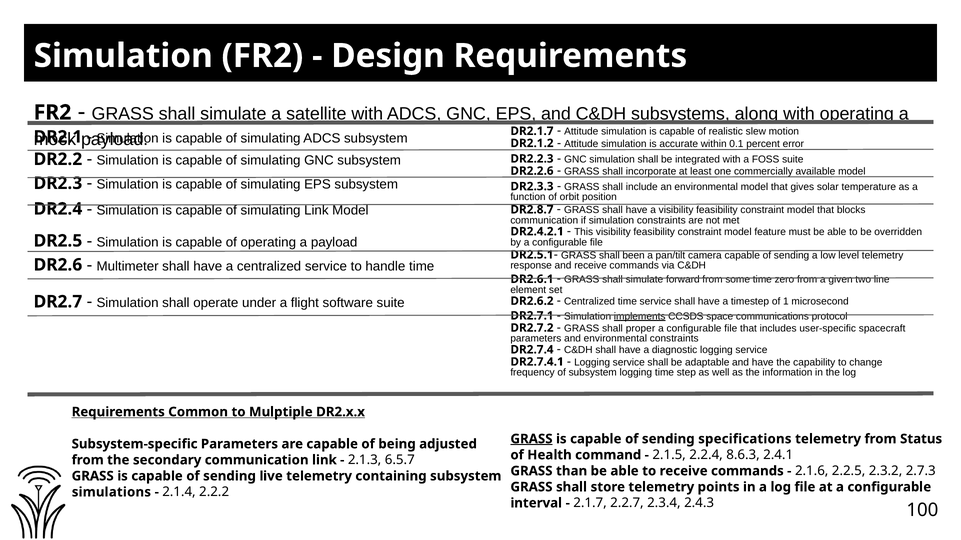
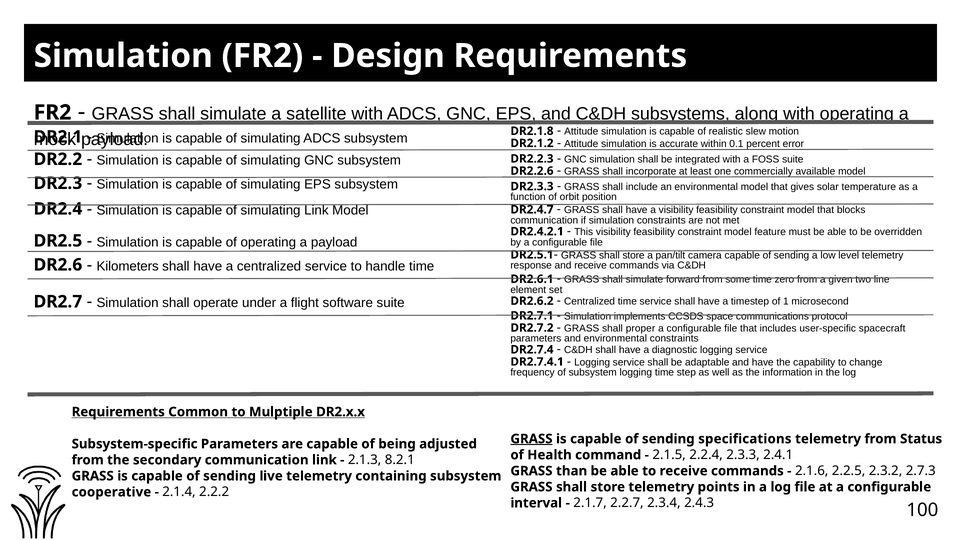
DR2.1.7: DR2.1.7 -> DR2.1.8 (532, 131)
DR2.8.7: DR2.8.7 -> DR2.4.7 (532, 210)
been: been -> store (634, 255)
Multimeter: Multimeter -> Kilometers (128, 266)
implements underline: present -> none (640, 317)
8.6.3: 8.6.3 -> 2.3.3 (743, 455)
6.5.7: 6.5.7 -> 8.2.1 (400, 460)
simulations: simulations -> cooperative (111, 493)
